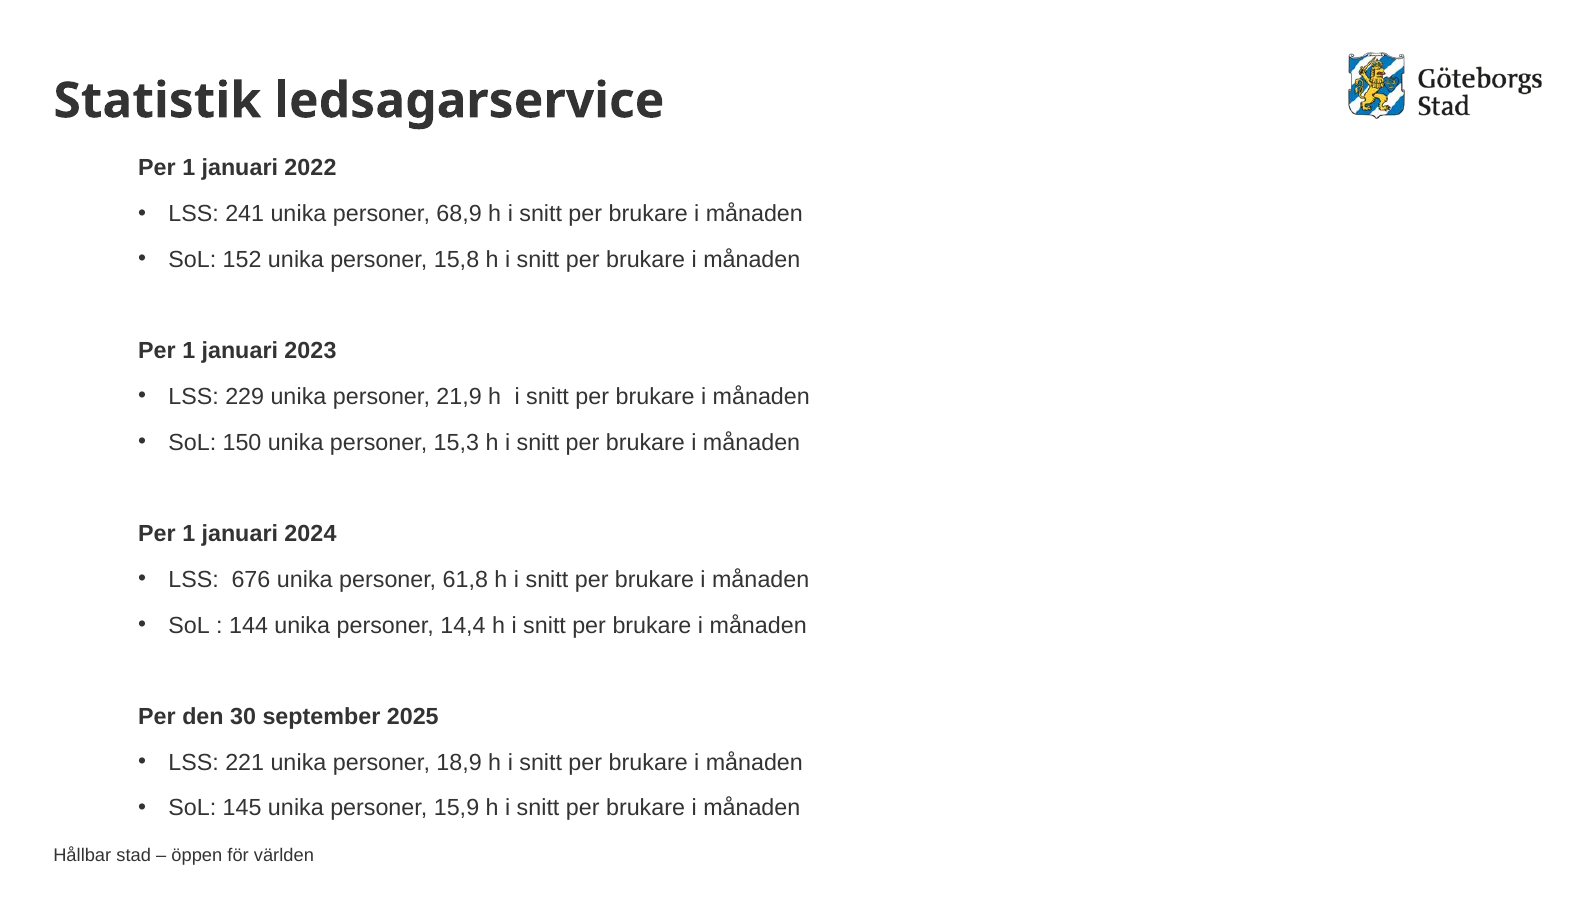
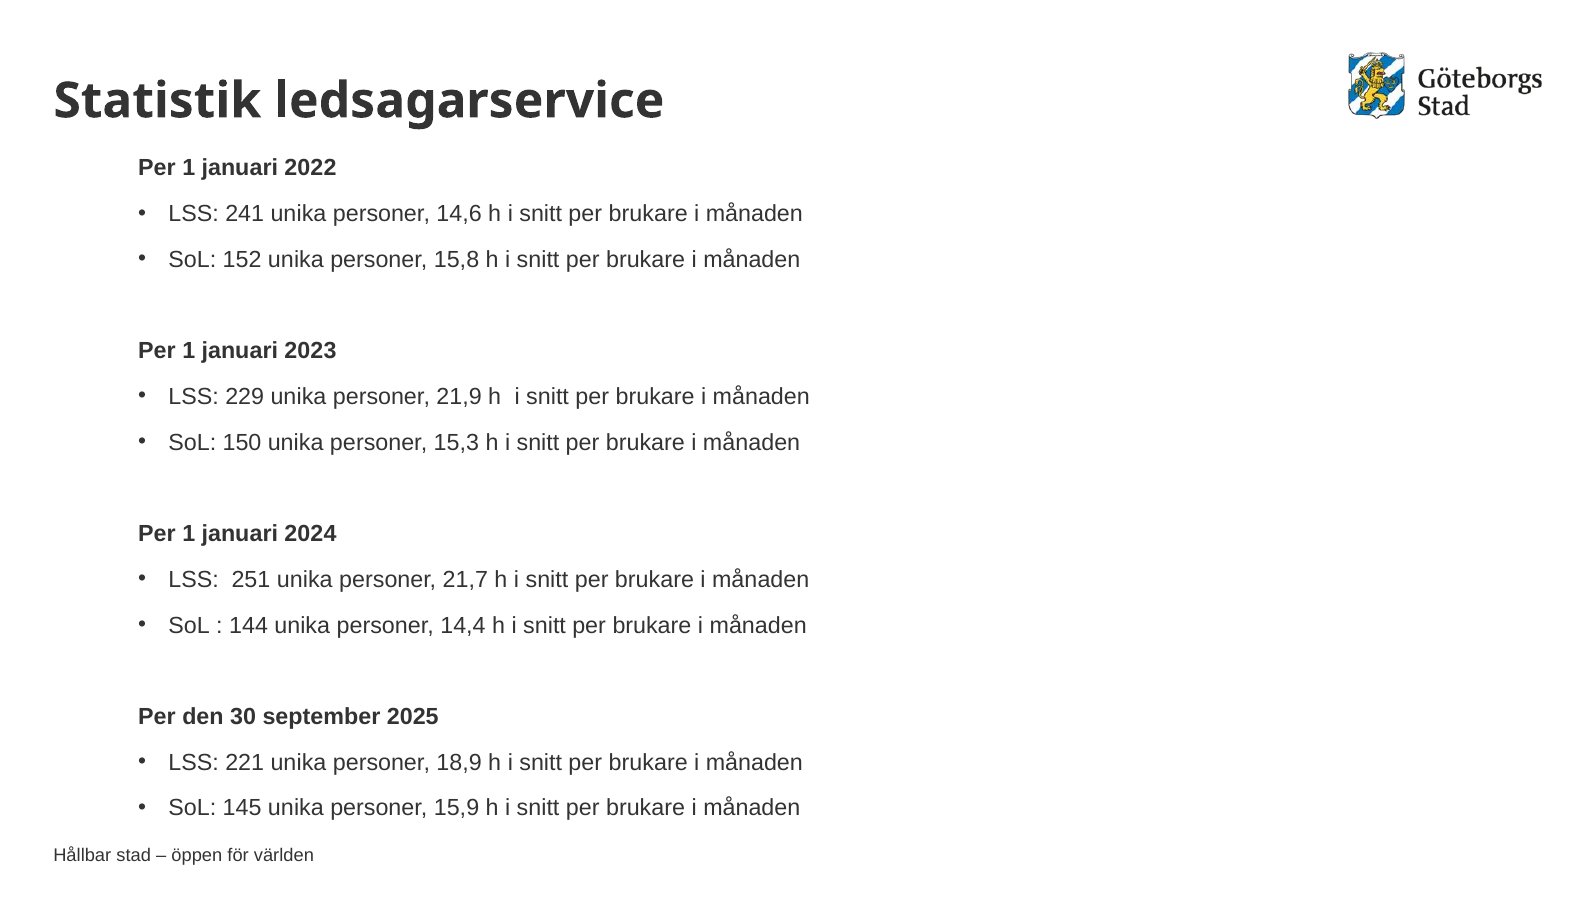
68,9: 68,9 -> 14,6 (459, 214)
676: 676 -> 251 (251, 580)
61,8: 61,8 -> 21,7 (465, 580)
